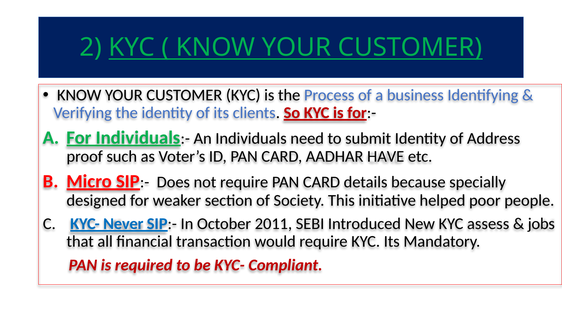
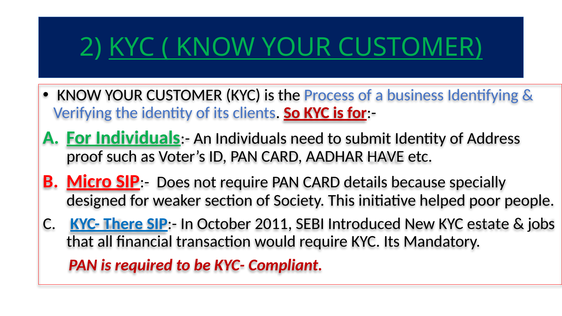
Never: Never -> There (123, 224)
assess: assess -> estate (488, 224)
